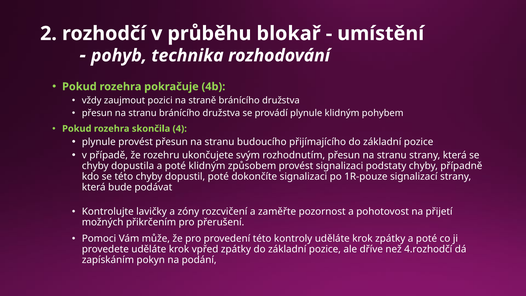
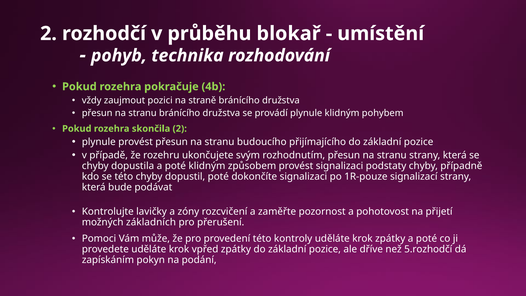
skončila 4: 4 -> 2 (180, 129)
přikrčením: přikrčením -> základních (151, 222)
4.rozhodčí: 4.rozhodčí -> 5.rozhodčí (428, 249)
